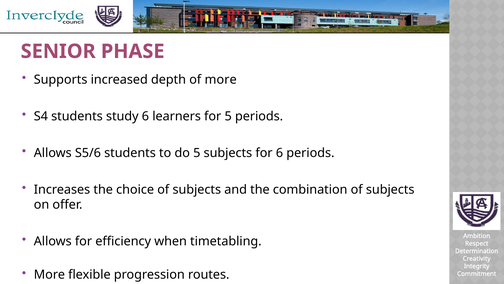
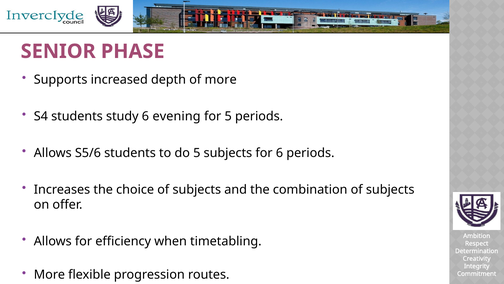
learners: learners -> evening (177, 116)
